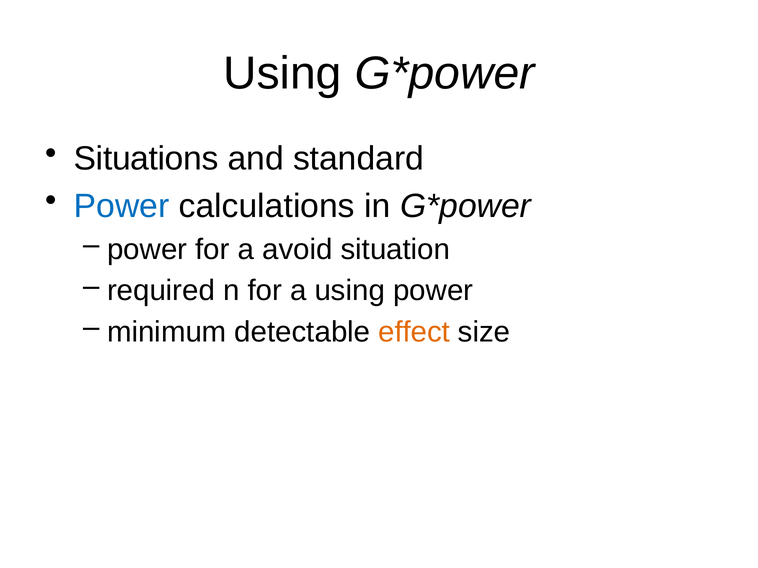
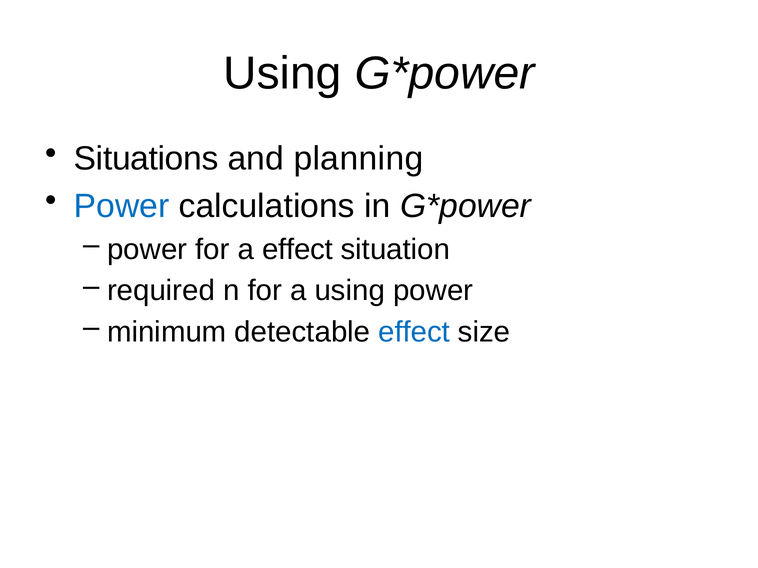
standard: standard -> planning (358, 159)
a avoid: avoid -> effect (298, 250)
effect colour: orange -> blue (414, 332)
